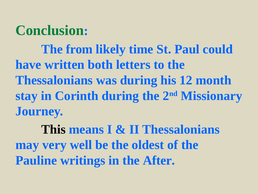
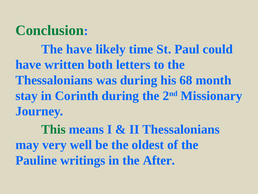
The from: from -> have (79, 49)
12: 12 -> 68 (186, 80)
This colour: black -> green (53, 129)
